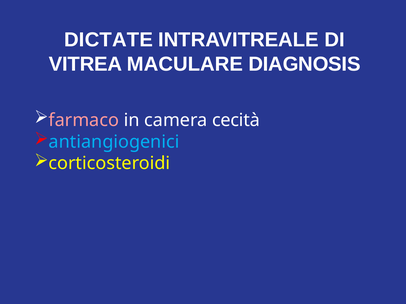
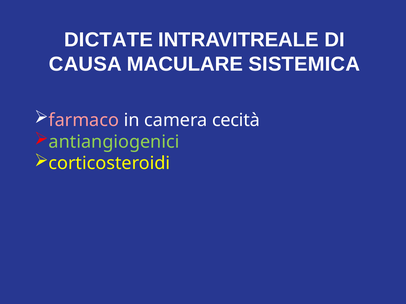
VITREA: VITREA -> CAUSA (85, 64)
DIAGNOSIS: DIAGNOSIS -> SISTEMICA (304, 64)
antiangiogenici colour: light blue -> light green (114, 142)
